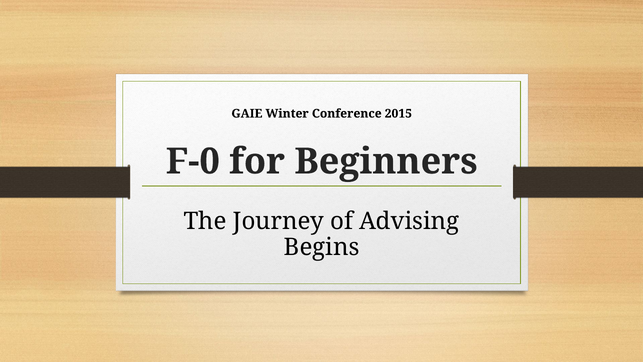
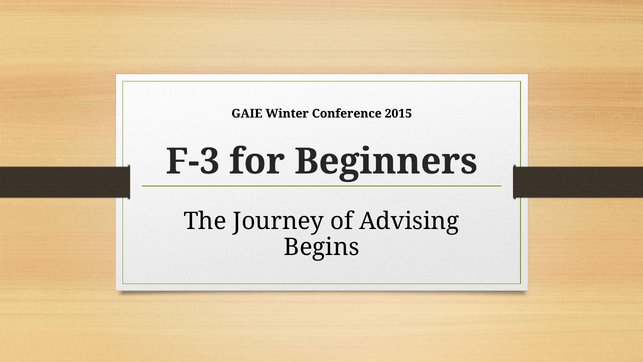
F-0: F-0 -> F-3 (193, 161)
